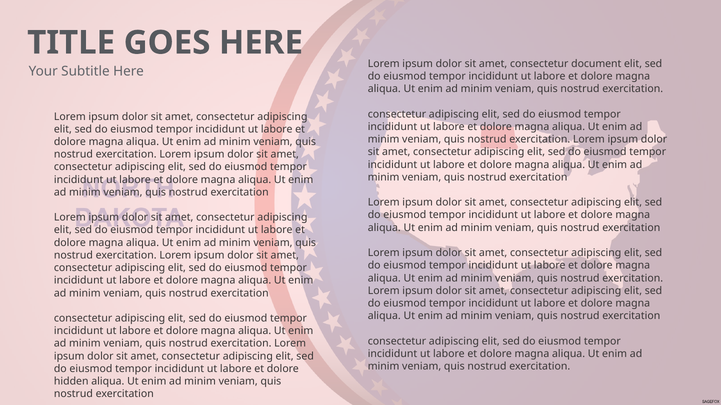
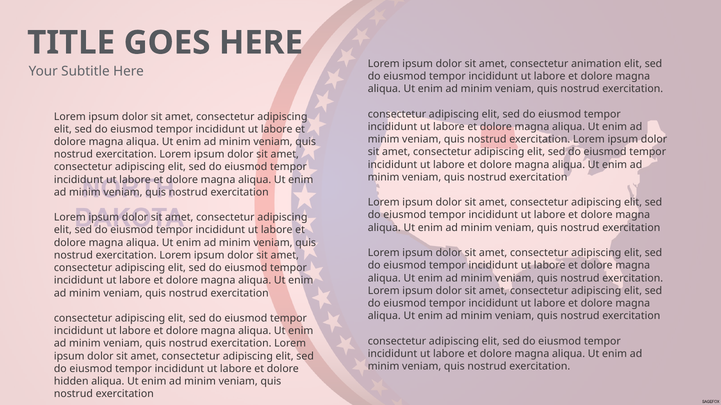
document: document -> animation (596, 64)
